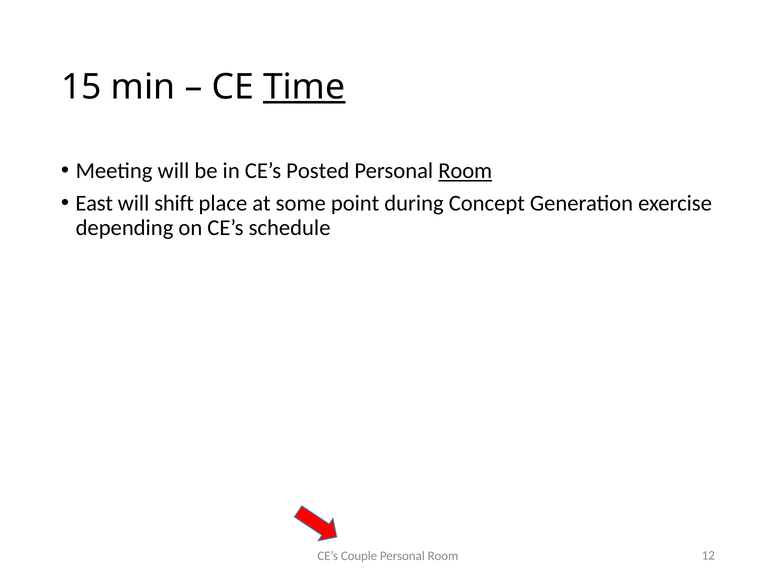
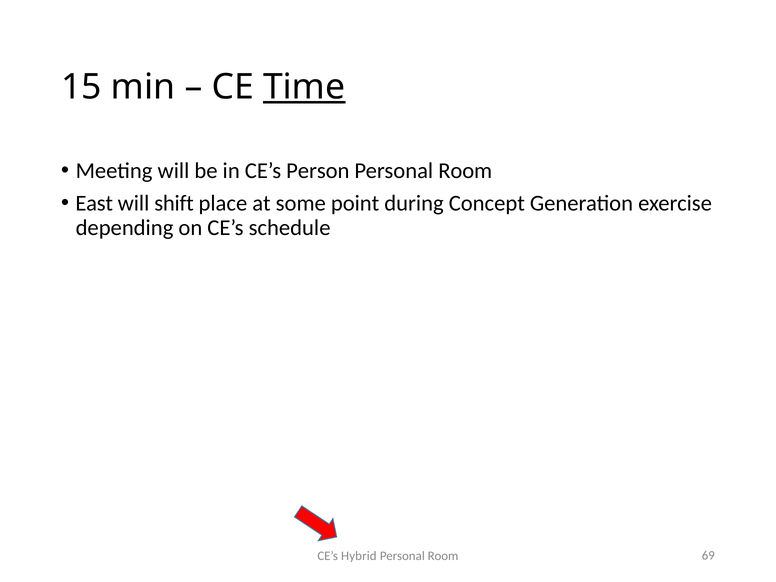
Posted: Posted -> Person (318, 171)
Room underline: present -> none (465, 171)
Couple: Couple -> Hybrid (359, 556)
12: 12 -> 69 (708, 556)
